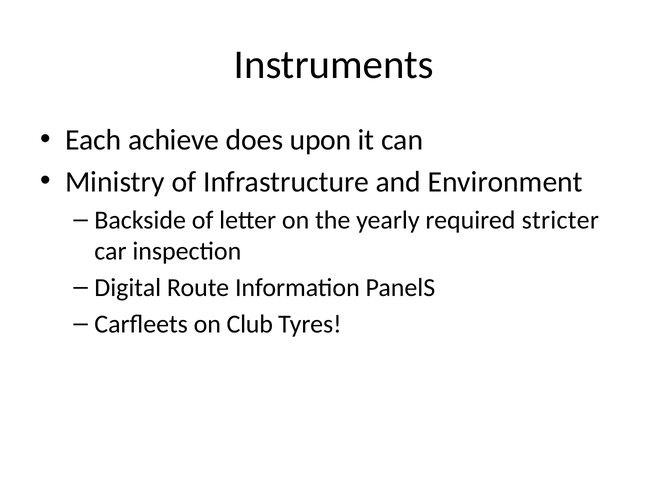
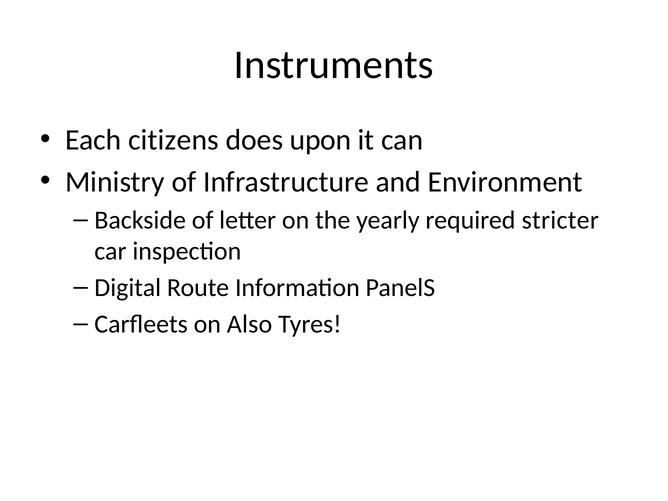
achieve: achieve -> citizens (174, 140)
Club: Club -> Also (250, 324)
